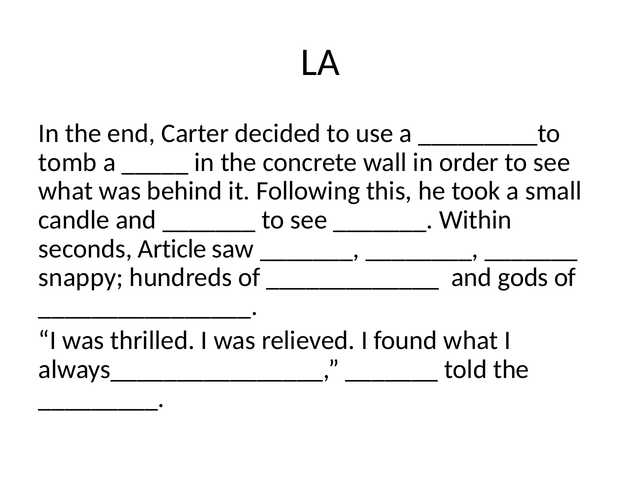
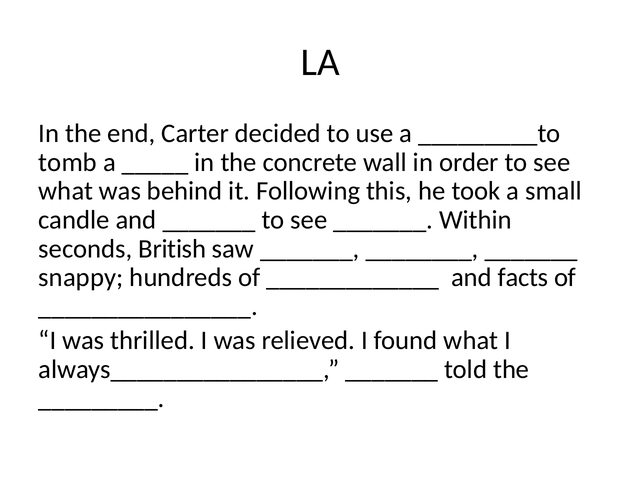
Article: Article -> British (172, 249)
gods: gods -> facts (523, 277)
